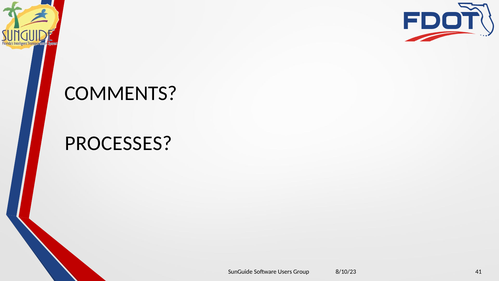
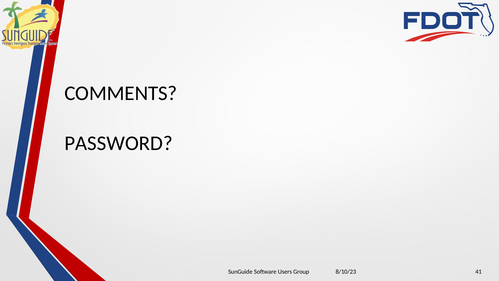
PROCESSES: PROCESSES -> PASSWORD (119, 143)
